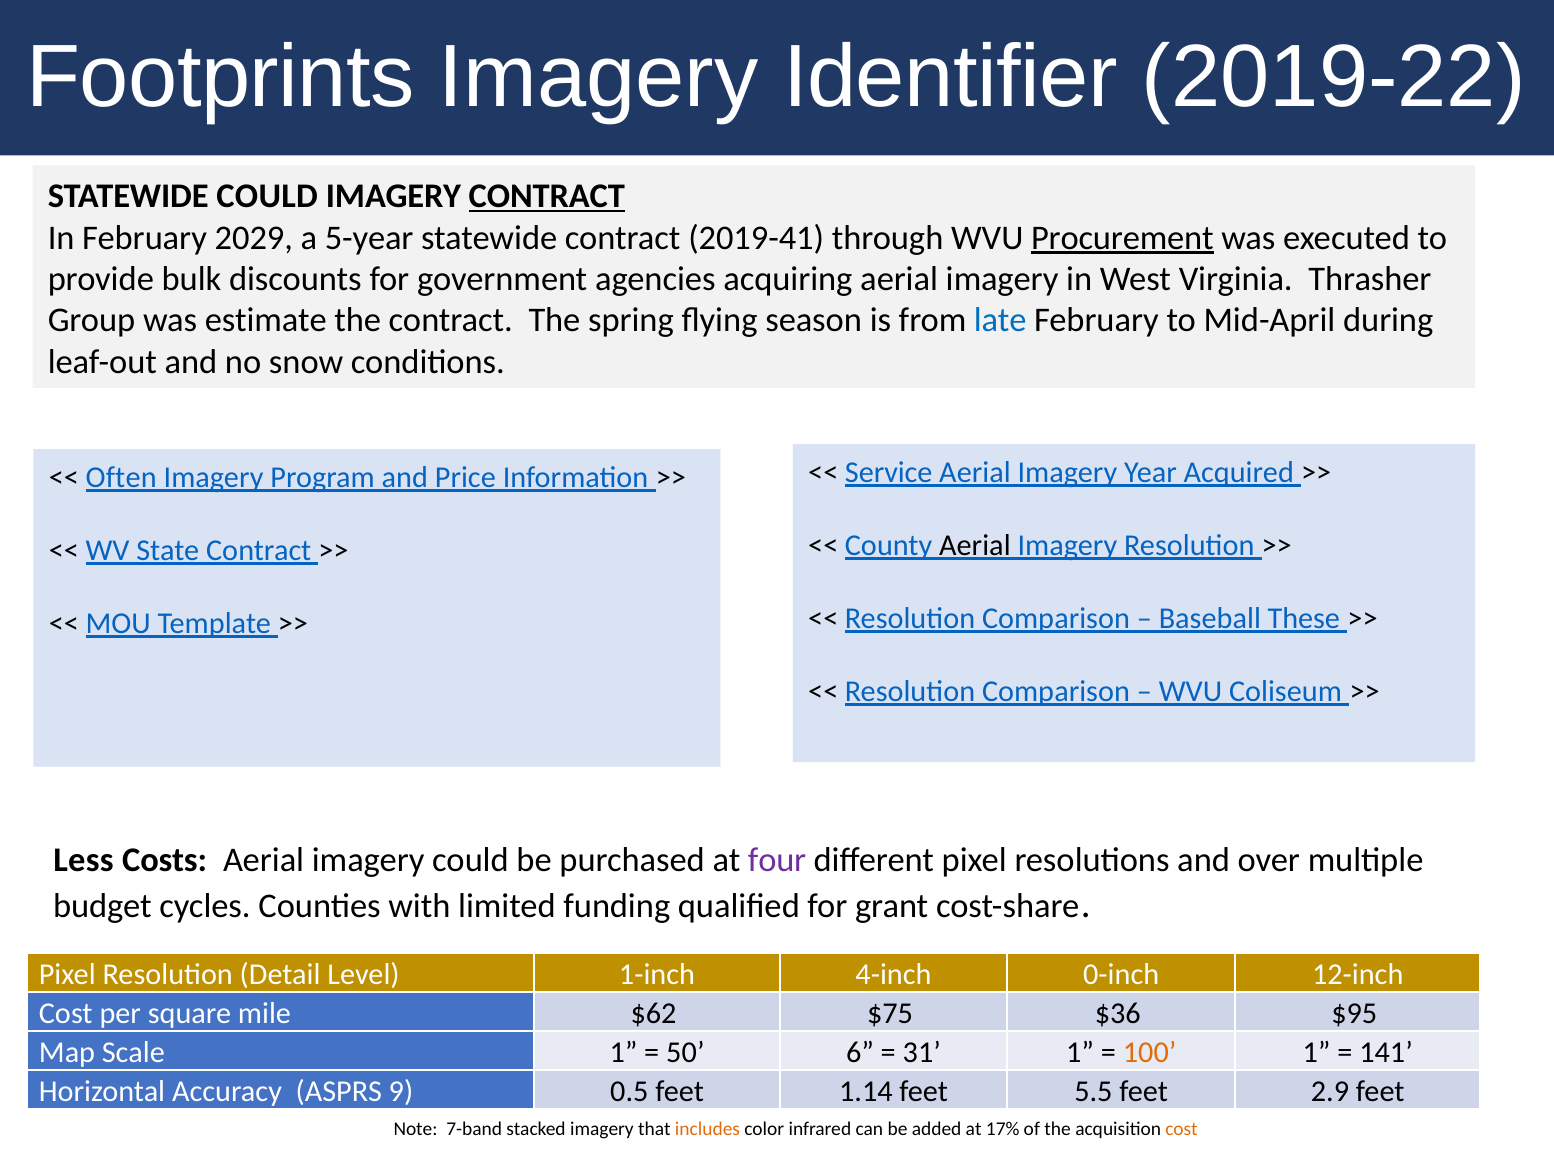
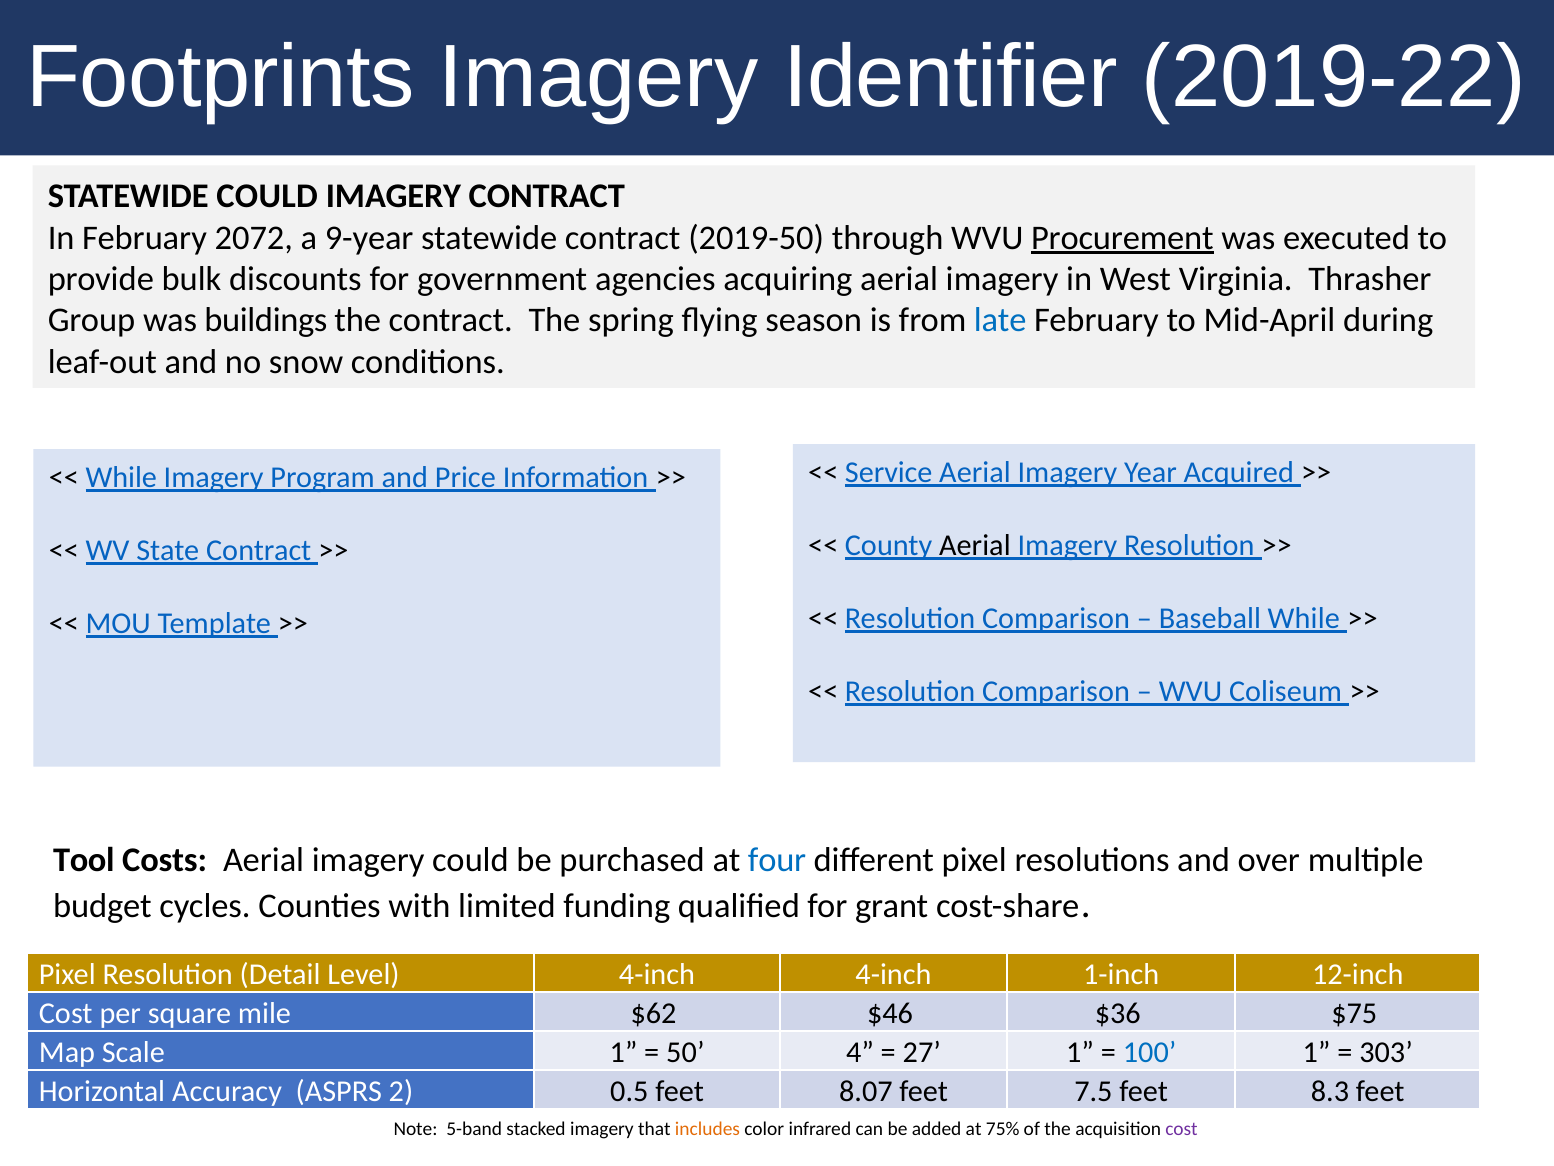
CONTRACT underline: present -> none (547, 196)
2029: 2029 -> 2072 (254, 238)
5-year: 5-year -> 9-year (369, 238)
2019-41: 2019-41 -> 2019-50 (756, 238)
estimate: estimate -> buildings (266, 320)
Often: Often -> While (121, 477)
Baseball These: These -> While (1304, 618)
Less: Less -> Tool (84, 860)
four colour: purple -> blue (777, 860)
Level 1-inch: 1-inch -> 4-inch (657, 974)
0-inch: 0-inch -> 1-inch (1121, 974)
$75: $75 -> $46 (890, 1013)
$95: $95 -> $75 (1354, 1013)
6: 6 -> 4 (860, 1052)
31: 31 -> 27 (922, 1052)
100 colour: orange -> blue (1150, 1052)
141: 141 -> 303 (1386, 1052)
9: 9 -> 2 (401, 1091)
1.14: 1.14 -> 8.07 (866, 1091)
5.5: 5.5 -> 7.5 (1093, 1091)
2.9: 2.9 -> 8.3 (1330, 1091)
7-band: 7-band -> 5-band (474, 1129)
17%: 17% -> 75% (1003, 1129)
cost colour: orange -> purple (1181, 1129)
